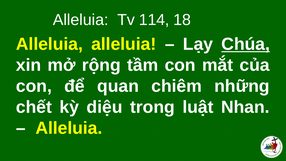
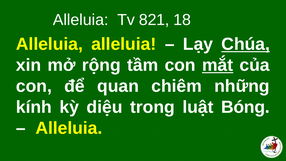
114: 114 -> 821 (154, 20)
mắt underline: none -> present (218, 65)
chết: chết -> kính (34, 107)
Nhan: Nhan -> Bóng (245, 107)
